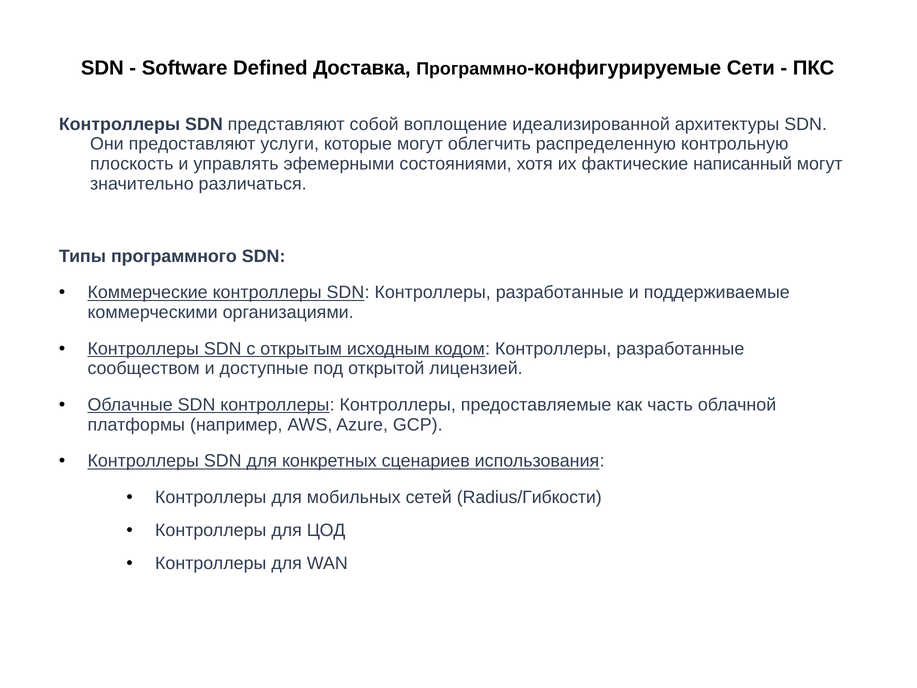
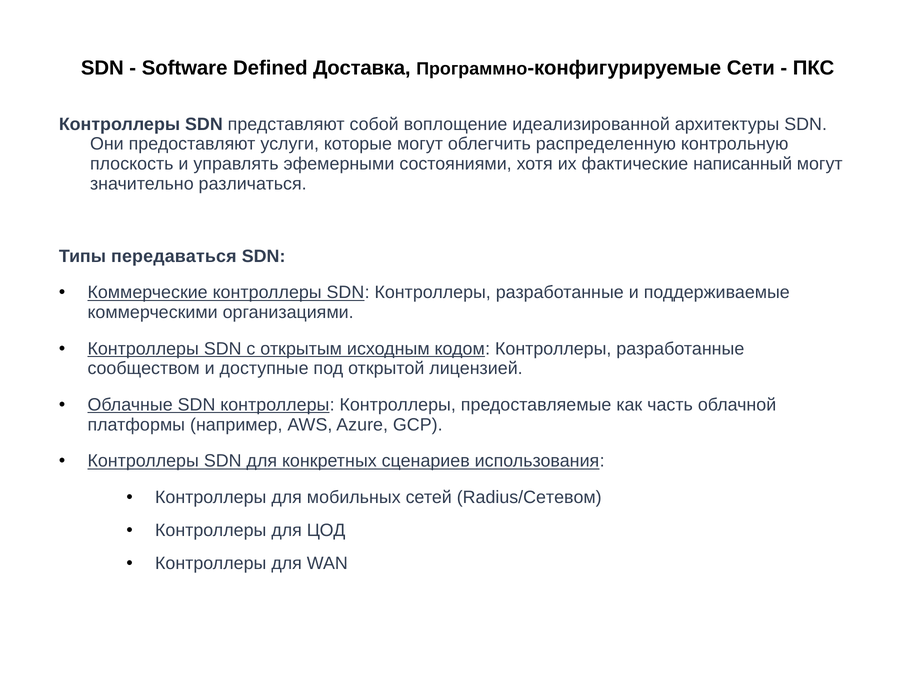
программного: программного -> передаваться (174, 256)
Radius/Гибкости: Radius/Гибкости -> Radius/Сетевом (529, 497)
